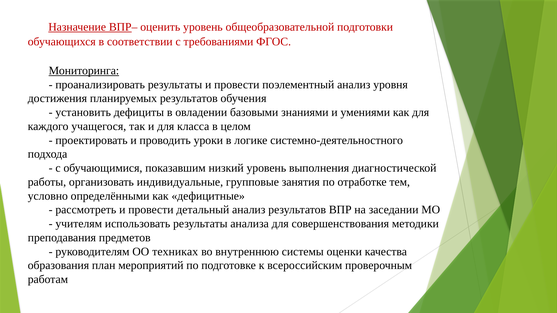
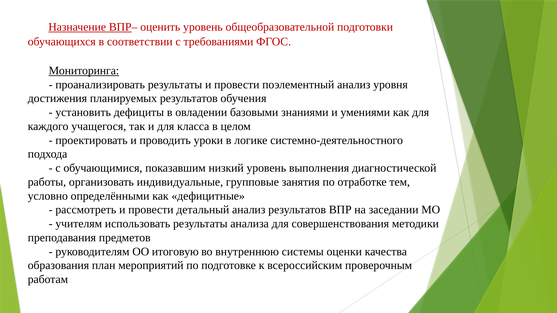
техниках: техниках -> итоговую (175, 252)
